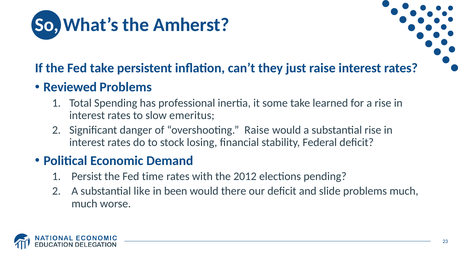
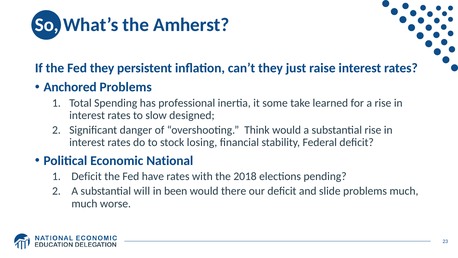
Fed take: take -> they (102, 68)
Reviewed: Reviewed -> Anchored (70, 87)
emeritus: emeritus -> designed (192, 115)
overshooting Raise: Raise -> Think (257, 130)
Demand: Demand -> National (170, 160)
Persist: Persist -> Deficit (87, 176)
time: time -> have (153, 176)
2012: 2012 -> 2018 (245, 176)
like: like -> will (142, 191)
